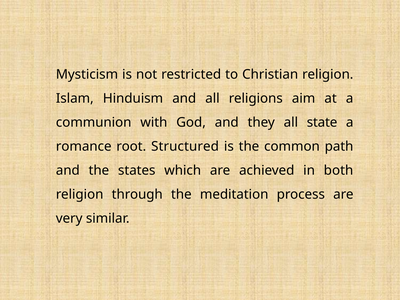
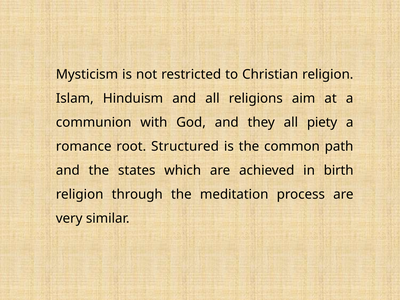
state: state -> piety (322, 122)
both: both -> birth (339, 170)
